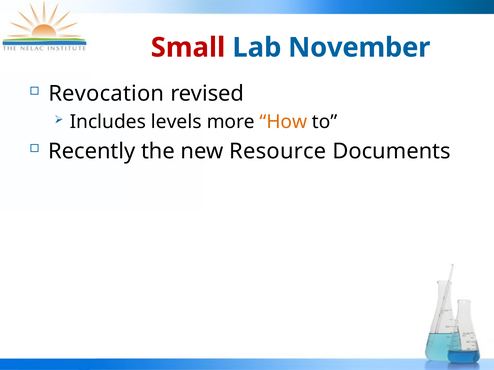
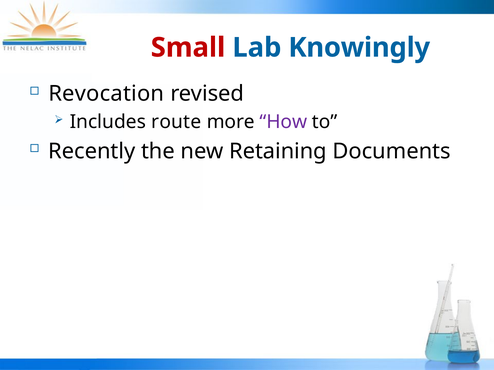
November: November -> Knowingly (359, 48)
levels: levels -> route (176, 122)
How colour: orange -> purple (283, 122)
Resource: Resource -> Retaining (278, 151)
